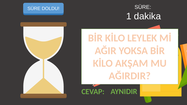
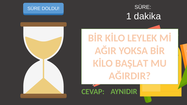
KİLO AKŞAM: AKŞAM -> BAŞLAT (132, 63)
